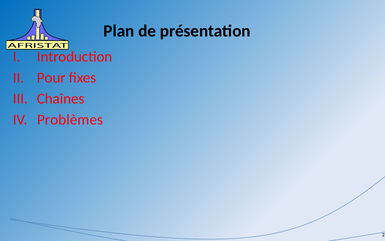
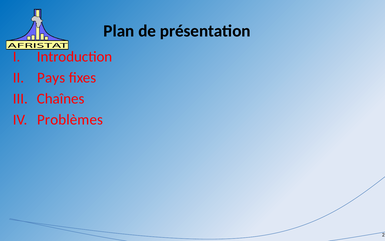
Pour: Pour -> Pays (51, 77)
